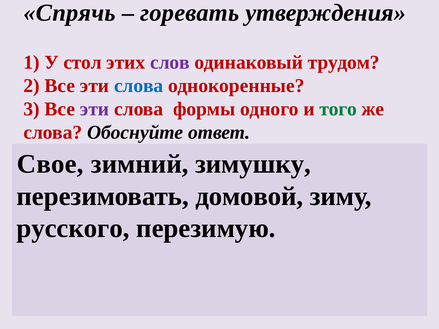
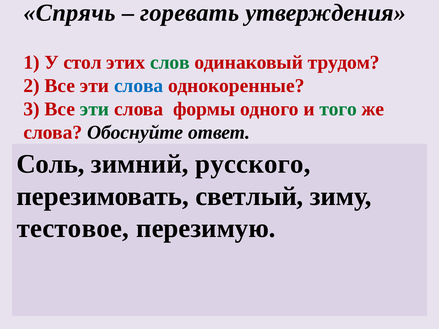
слов colour: purple -> green (170, 62)
эти colour: purple -> green (95, 109)
Свое: Свое -> Соль (50, 164)
зимушку: зимушку -> русского (253, 164)
домовой: домовой -> светлый (249, 196)
русского: русского -> тестовое (73, 229)
